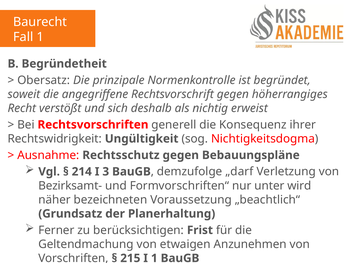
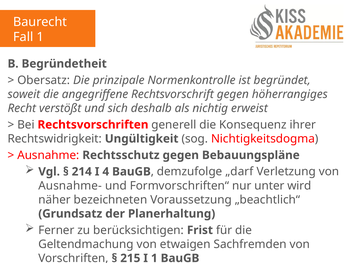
3: 3 -> 4 (106, 172)
Bezirksamt-: Bezirksamt- -> Ausnahme- (70, 186)
Anzunehmen: Anzunehmen -> Sachfremden (250, 244)
